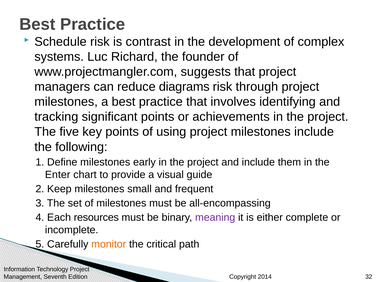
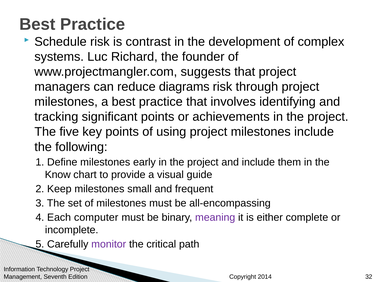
Enter: Enter -> Know (58, 175)
resources: resources -> computer (96, 218)
monitor colour: orange -> purple (109, 244)
